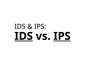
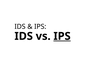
IDS underline: present -> none (24, 36)
